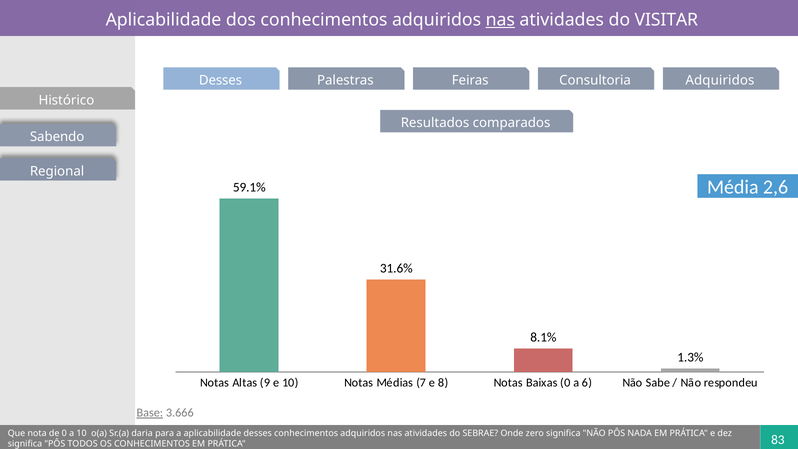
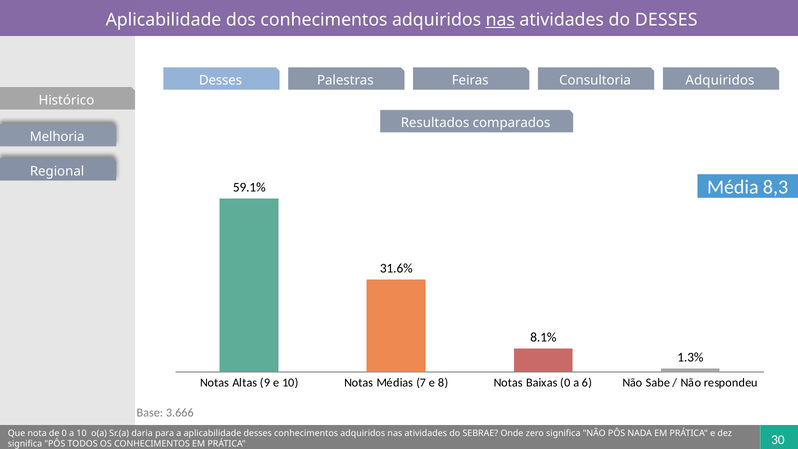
do VISITAR: VISITAR -> DESSES (666, 20)
Sabendo: Sabendo -> Melhoria (57, 137)
2,6: 2,6 -> 8,3 (776, 187)
Base underline: present -> none (150, 413)
83: 83 -> 30 (778, 440)
